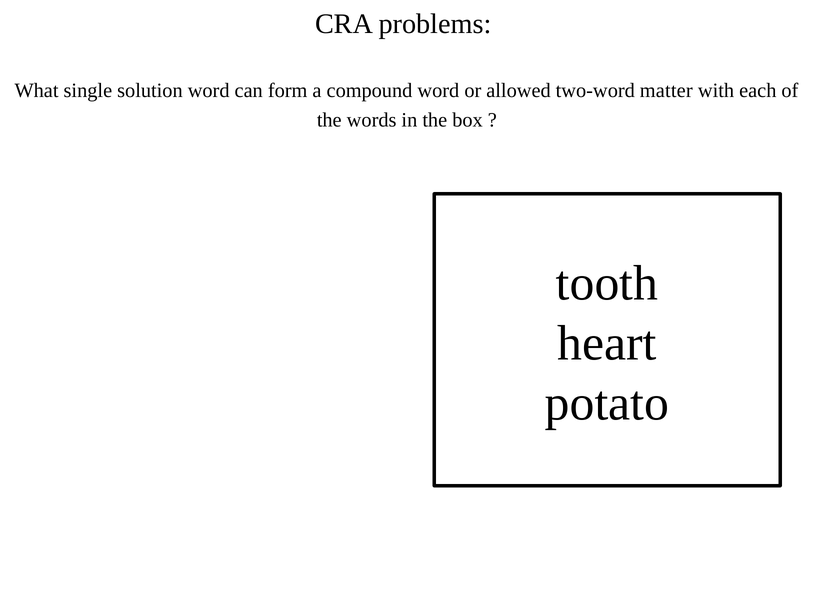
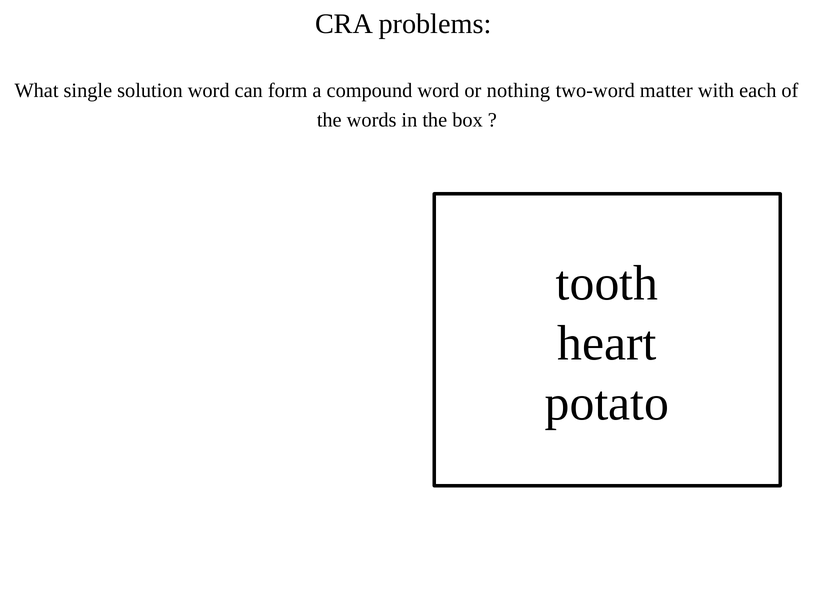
allowed: allowed -> nothing (518, 91)
